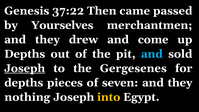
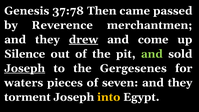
37:22: 37:22 -> 37:78 (68, 11)
Yourselves: Yourselves -> Reverence (62, 25)
drew underline: none -> present (83, 40)
Depths: Depths -> Silence (25, 54)
and colour: light blue -> light green (152, 54)
depths: depths -> waters (24, 83)
nothing: nothing -> torment (27, 97)
